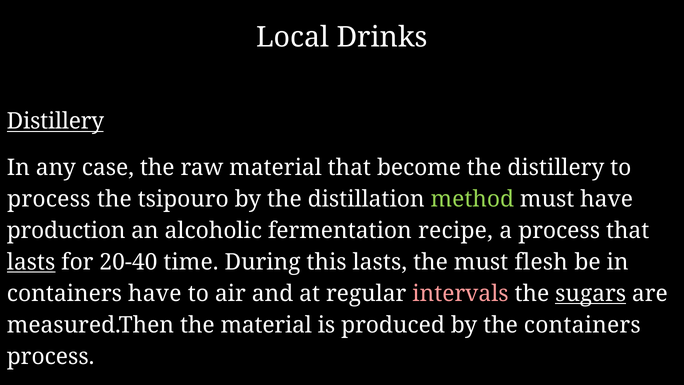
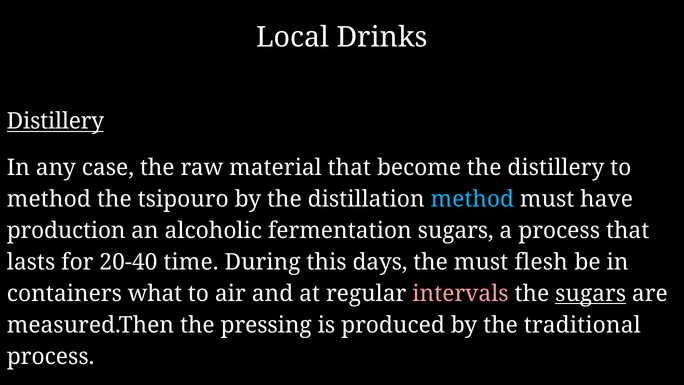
process: process -> method (49, 199)
method colour: light green -> light blue (472, 199)
fermentation recipe: recipe -> sugars (456, 231)
lasts underline: present -> none (31, 262)
this lasts: lasts -> days (380, 262)
containers have: have -> what (155, 294)
the material: material -> pressing (266, 325)
the containers: containers -> traditional (582, 325)
